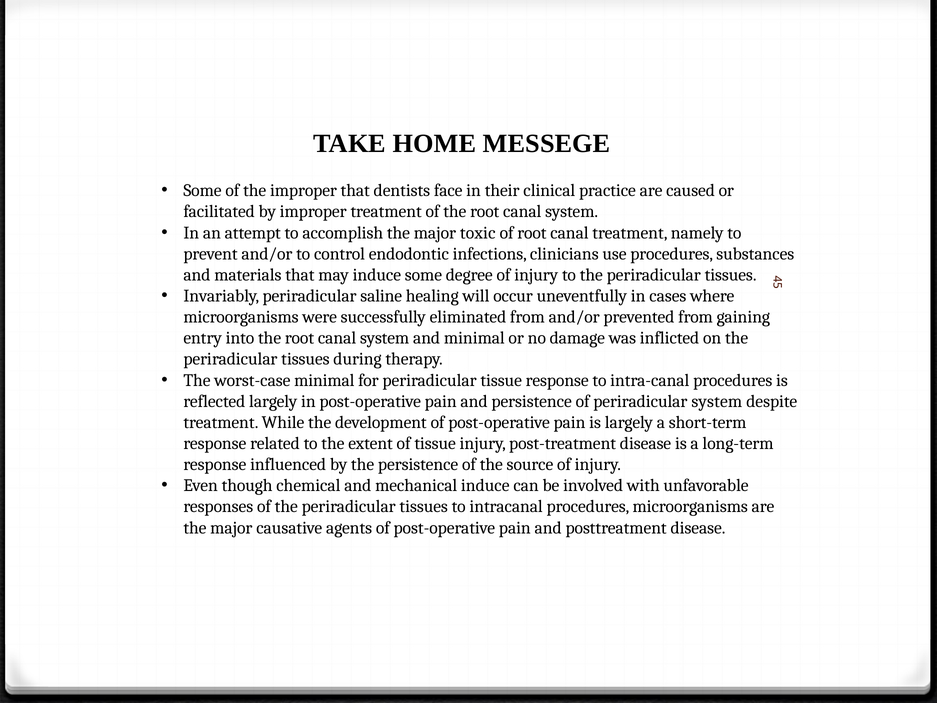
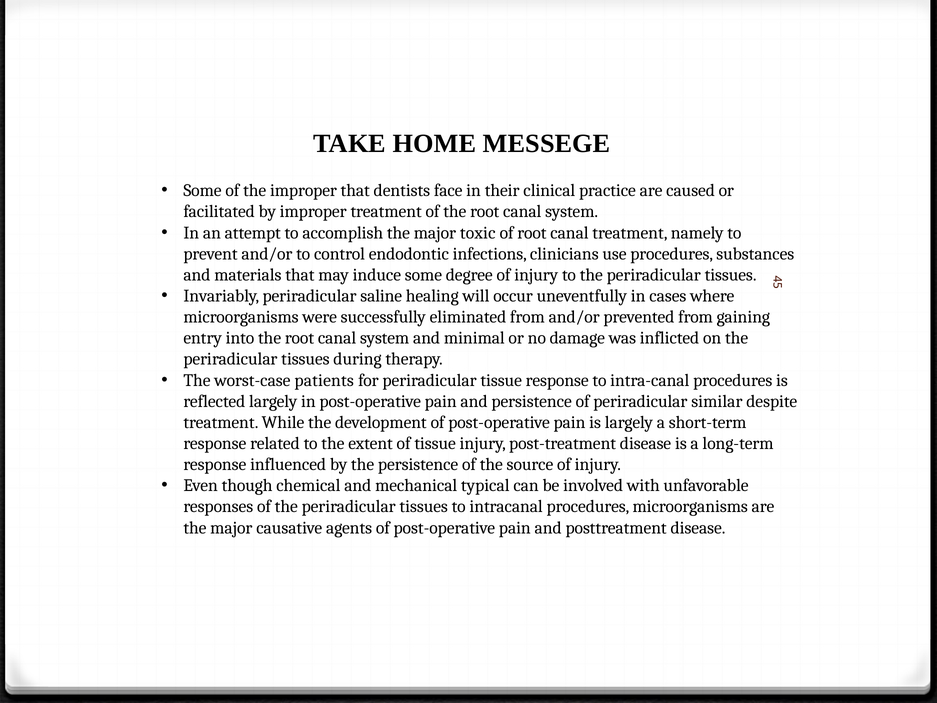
worst-case minimal: minimal -> patients (324, 380)
periradicular system: system -> similar (717, 401)
mechanical induce: induce -> typical (485, 485)
